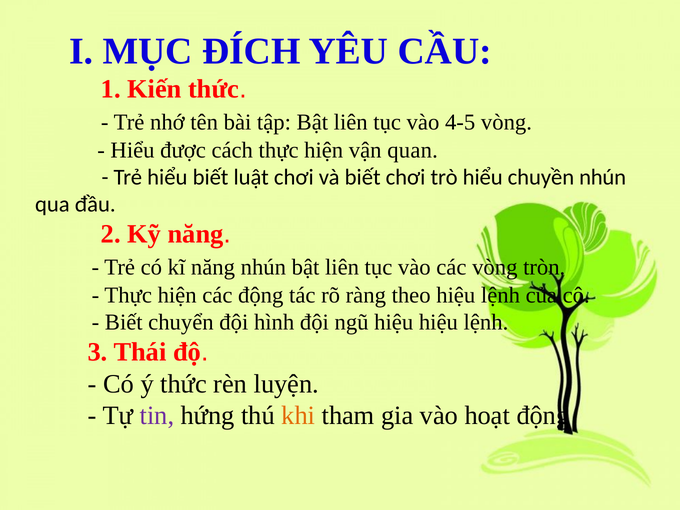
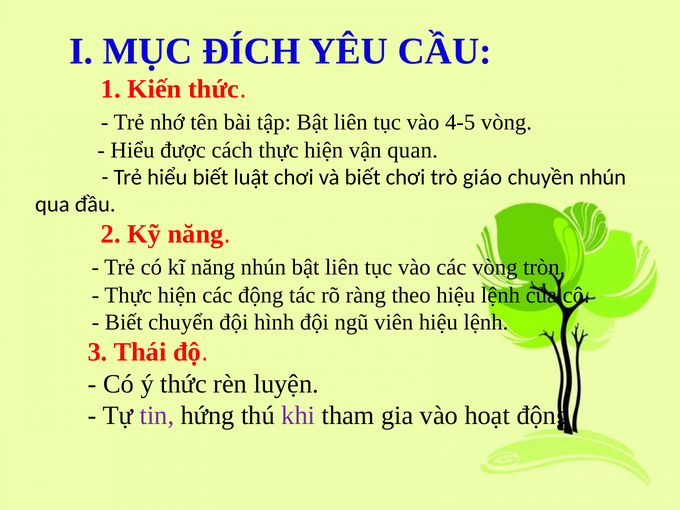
trò hiểu: hiểu -> giáo (483, 177)
ngũ hiệu: hiệu -> viên (394, 322)
khi colour: orange -> purple (298, 416)
